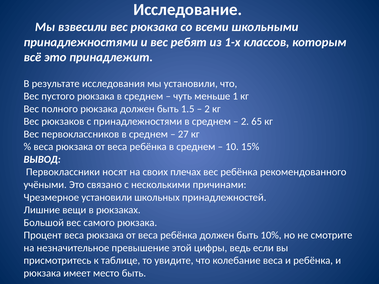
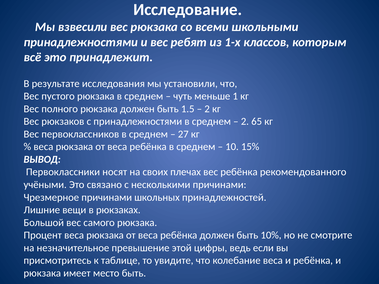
Чрезмерное установили: установили -> причинами (107, 197)
